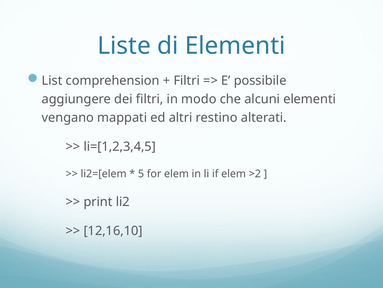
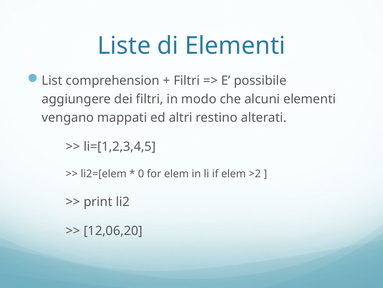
5: 5 -> 0 (141, 173)
12,16,10: 12,16,10 -> 12,06,20 (113, 230)
